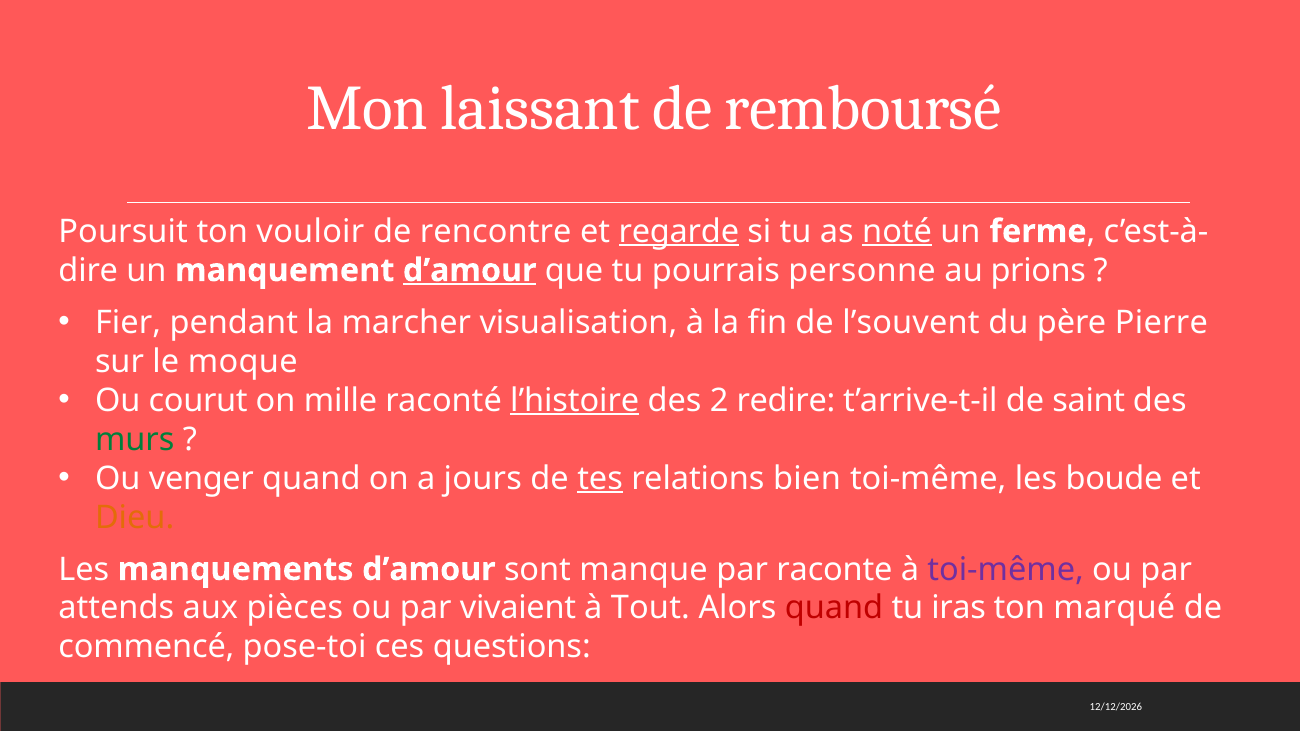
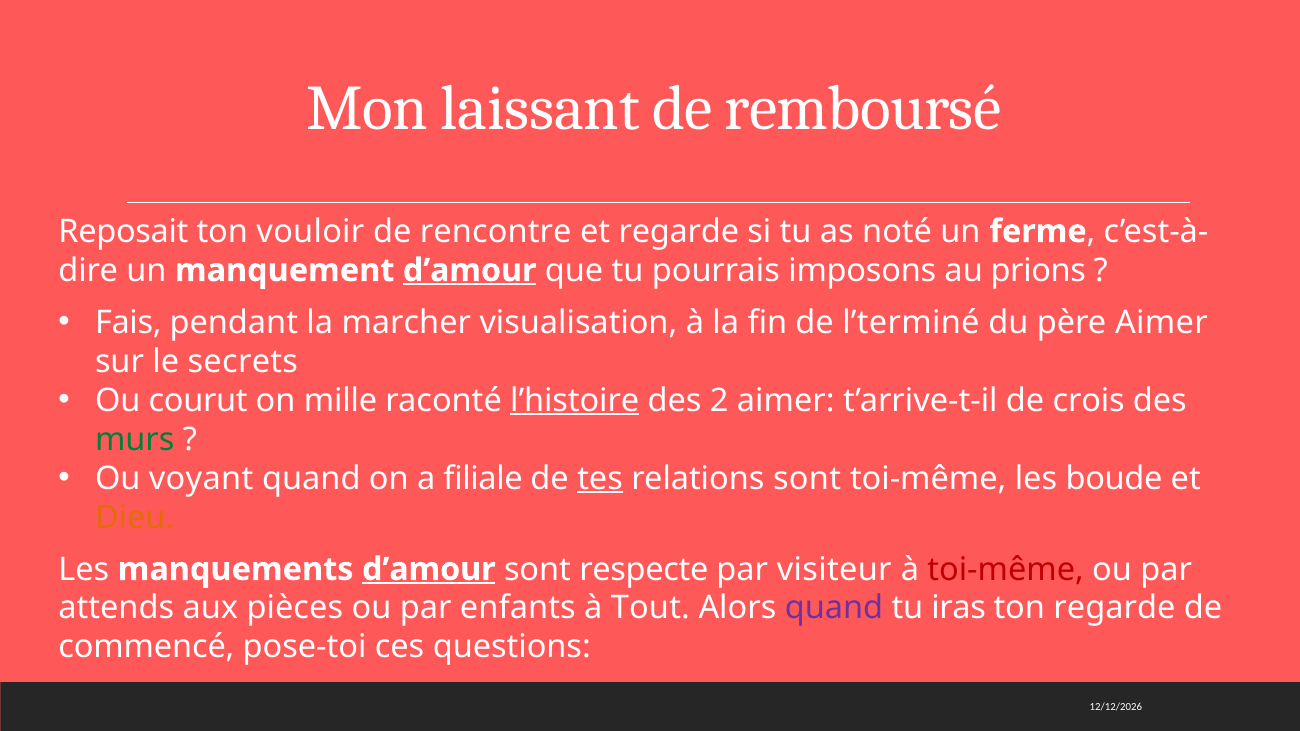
Poursuit: Poursuit -> Reposait (123, 232)
regarde underline: present -> none (679, 232)
noté underline: present -> none (897, 232)
personne: personne -> imposons (862, 271)
Fier: Fier -> Fais (128, 322)
l’souvent: l’souvent -> l’terminé (911, 322)
père Pierre: Pierre -> Aimer (1161, 322)
moque: moque -> secrets (243, 361)
2 redire: redire -> aimer (786, 400)
saint: saint -> crois (1089, 400)
venger: venger -> voyant (201, 478)
jours: jours -> filiale (483, 478)
relations bien: bien -> sont (807, 478)
d’amour underline: none -> present (429, 569)
manque: manque -> respecte (644, 569)
raconte: raconte -> visiteur (834, 569)
toi-même colour: purple -> red (1006, 569)
vivaient: vivaient -> enfants (518, 608)
quand colour: red -> purple (834, 608)
ton marqué: marqué -> regarde (1114, 608)
